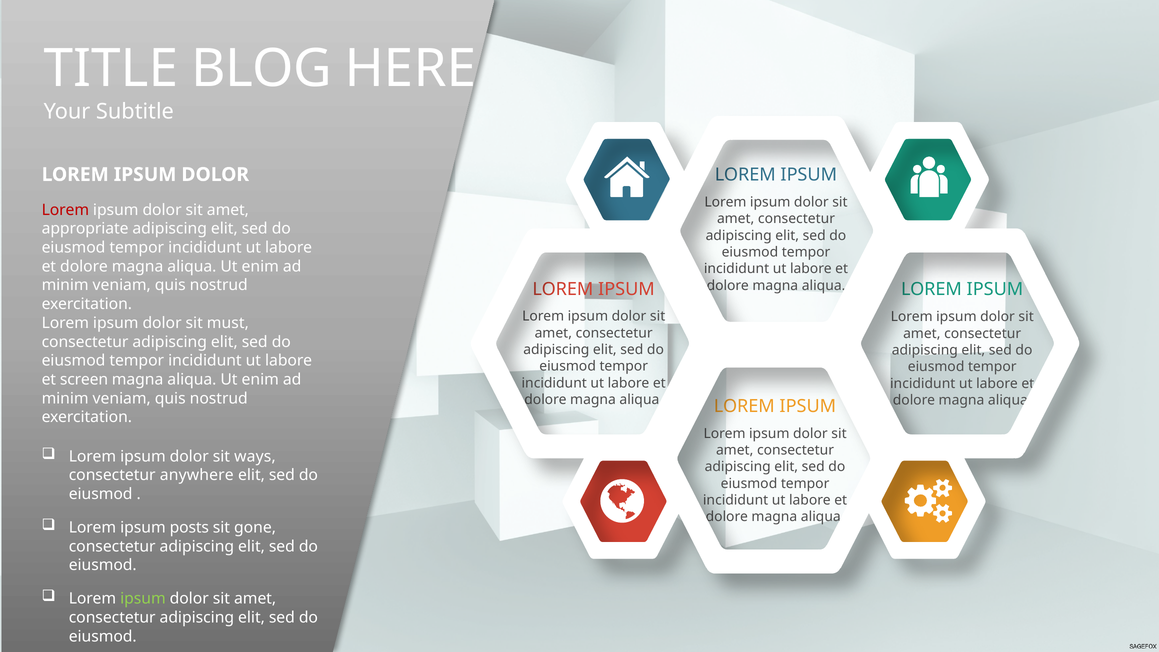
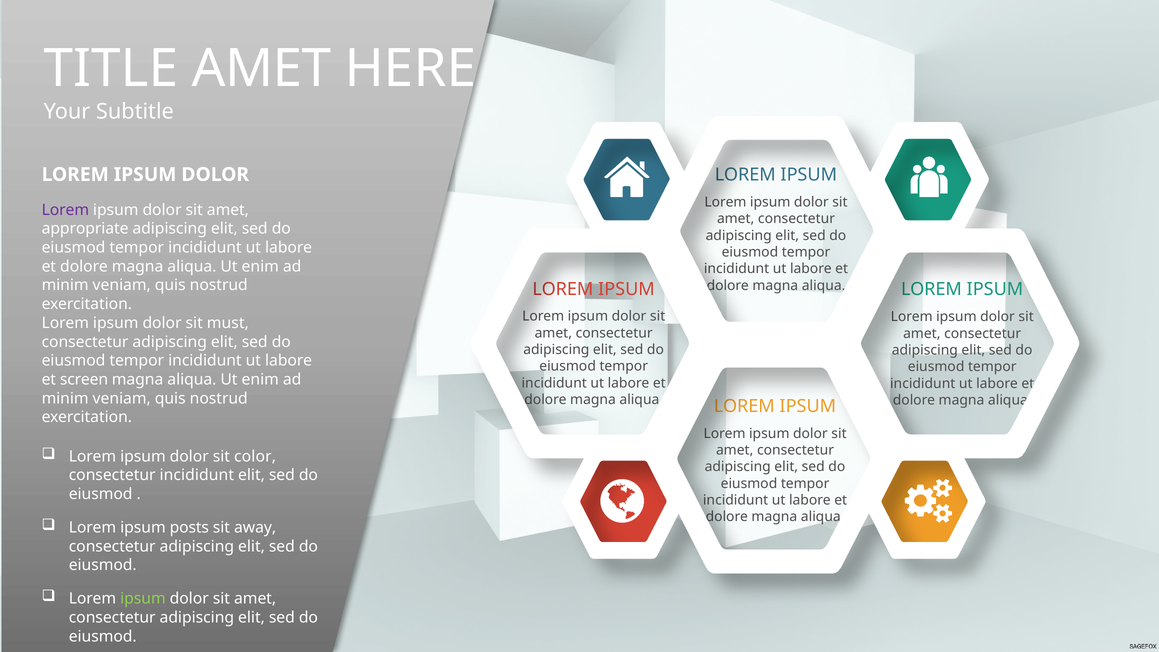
TITLE BLOG: BLOG -> AMET (262, 69)
Lorem colour: red -> purple (65, 210)
ways: ways -> color (255, 456)
consectetur anywhere: anywhere -> incididunt (197, 475)
gone: gone -> away (255, 527)
